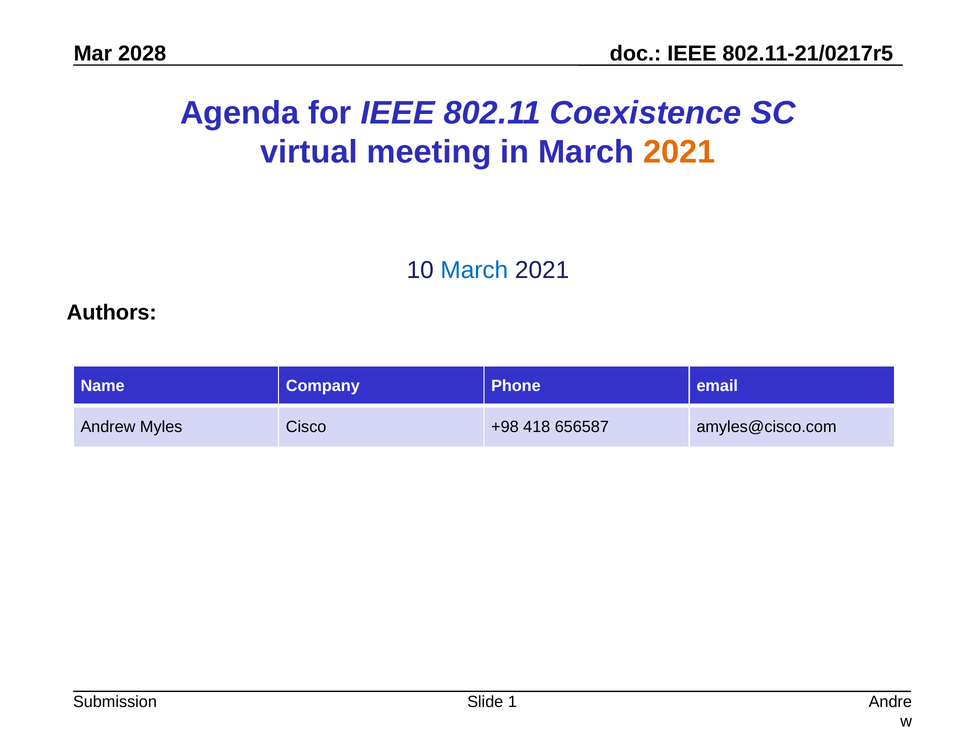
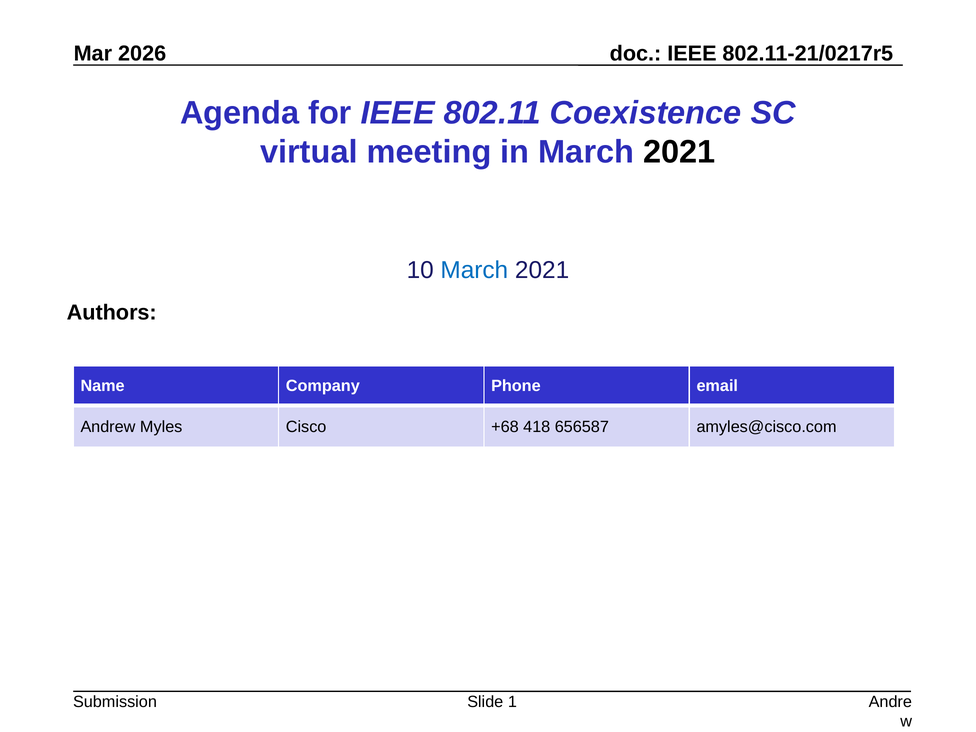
2028: 2028 -> 2026 (142, 54)
2021 colour: orange -> black (679, 152)
+98: +98 -> +68 (505, 427)
